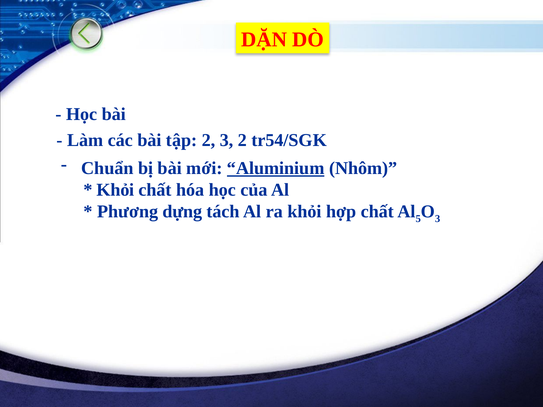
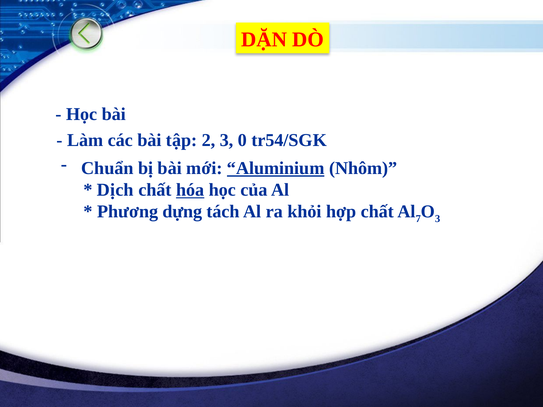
3 2: 2 -> 0 (242, 140)
Khỏi: Khỏi -> Dịch (115, 190)
hóa underline: none -> present (190, 190)
5: 5 -> 7 (418, 219)
